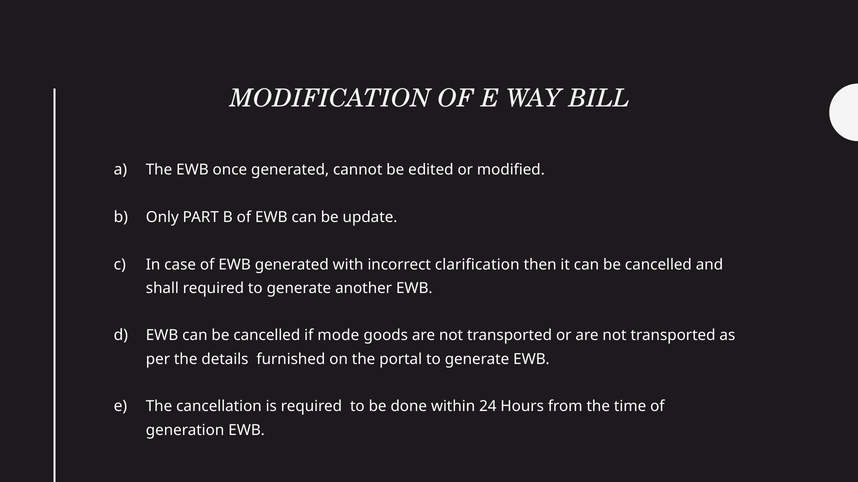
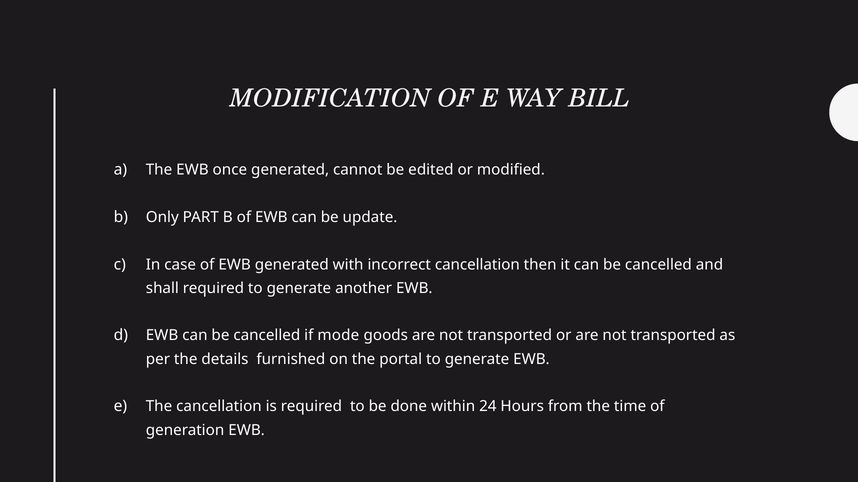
incorrect clarification: clarification -> cancellation (477, 265)
